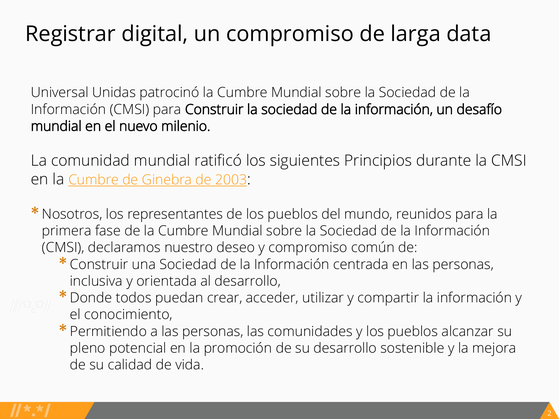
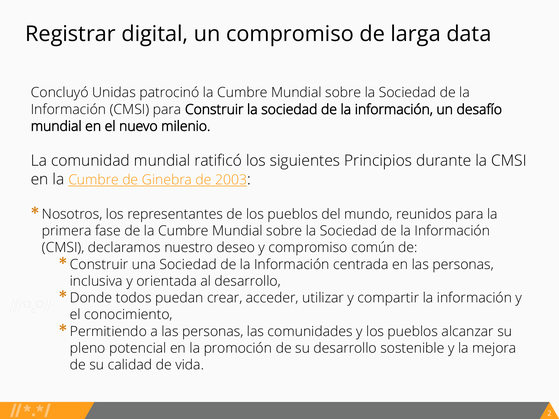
Universal: Universal -> Concluyó (60, 93)
